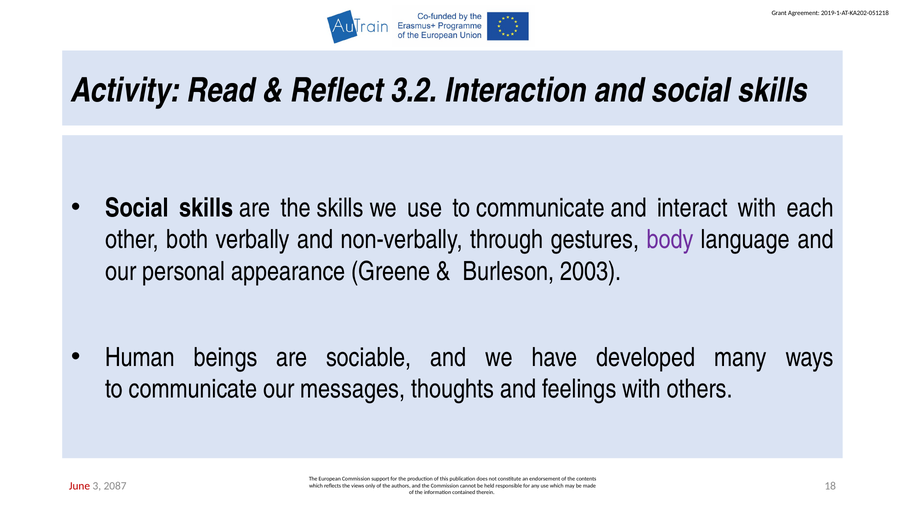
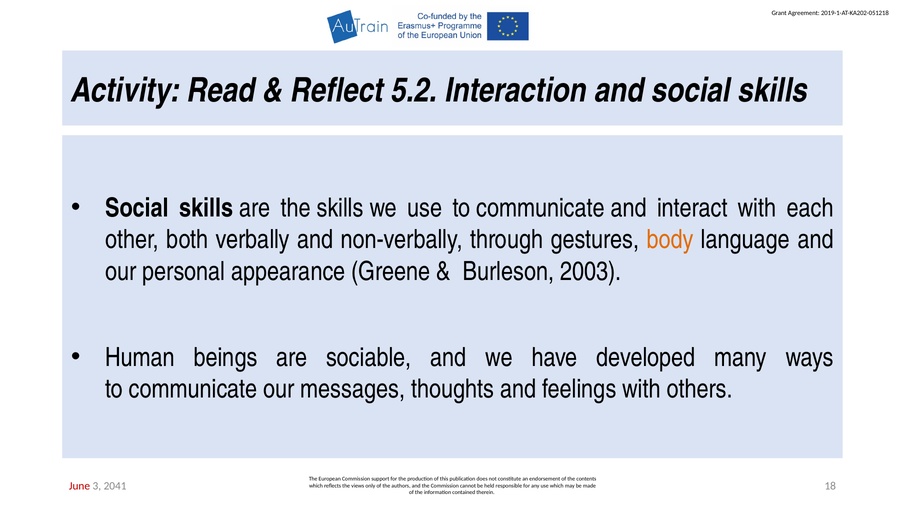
3.2: 3.2 -> 5.2 (414, 90)
body colour: purple -> orange (670, 240)
2087: 2087 -> 2041 (115, 486)
